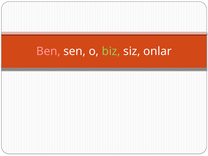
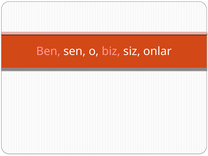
biz colour: light green -> pink (111, 51)
